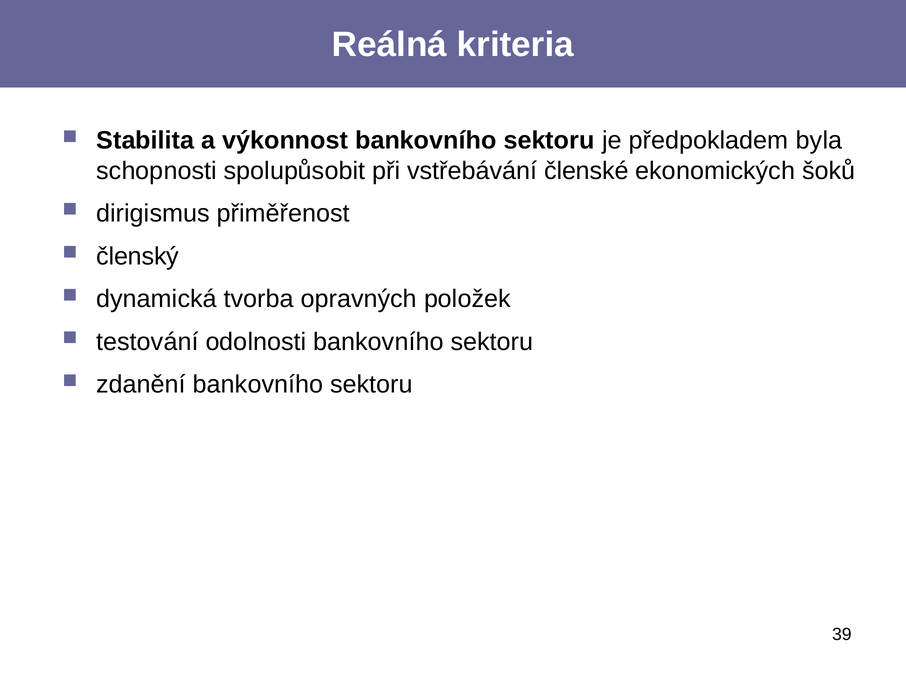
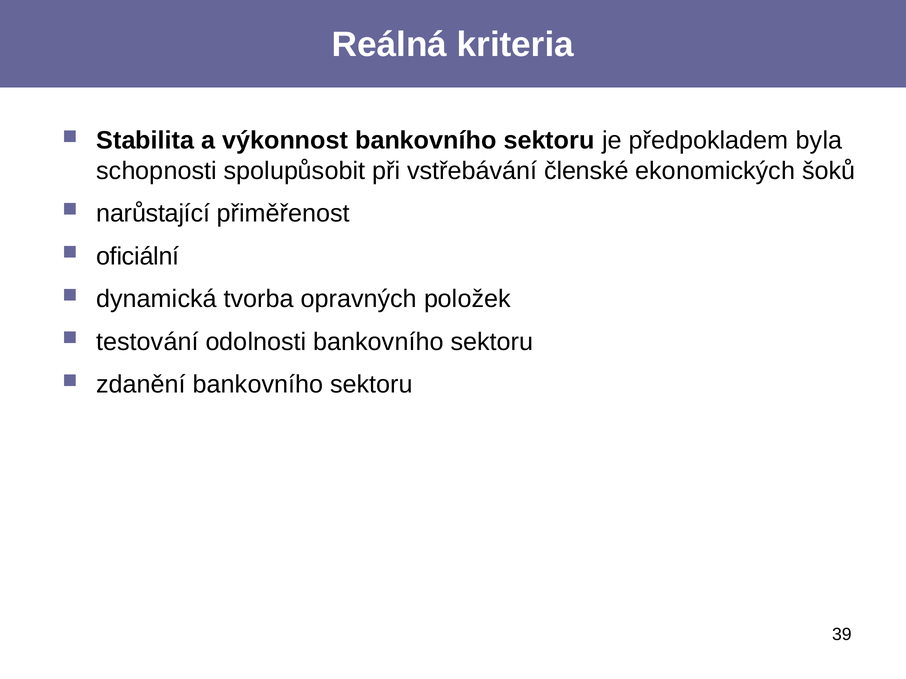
dirigismus: dirigismus -> narůstající (153, 214)
členský: členský -> oficiální (138, 256)
